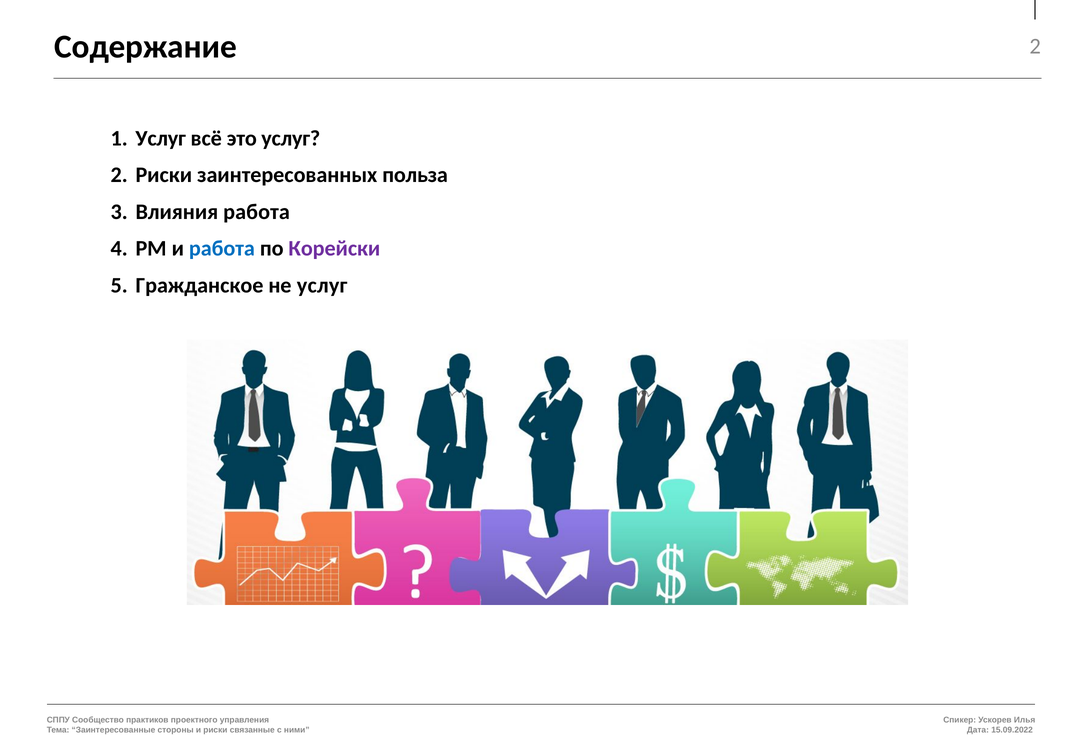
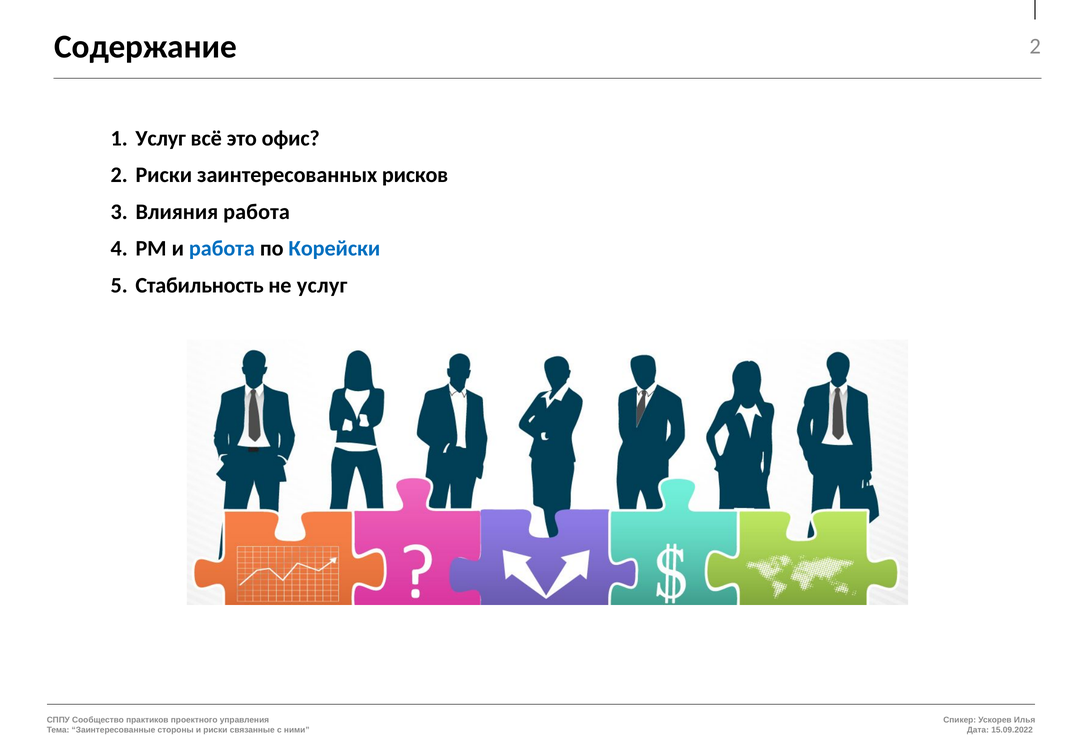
это услуг: услуг -> офис (291, 138)
польза: польза -> рисков (415, 175)
Корейски colour: purple -> blue (334, 249)
Гражданское: Гражданское -> Стабильность (200, 286)
